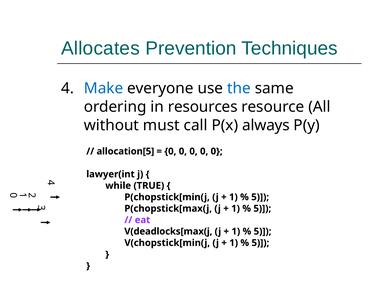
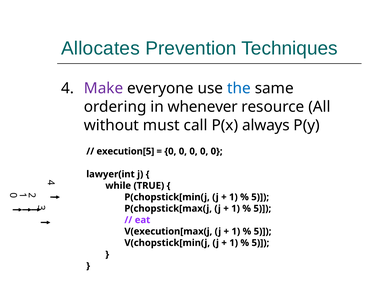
Make colour: blue -> purple (104, 88)
resources: resources -> whenever (203, 107)
allocation[5: allocation[5 -> execution[5 (125, 151)
V(deadlocks[max(j: V(deadlocks[max(j -> V(execution[max(j (168, 231)
